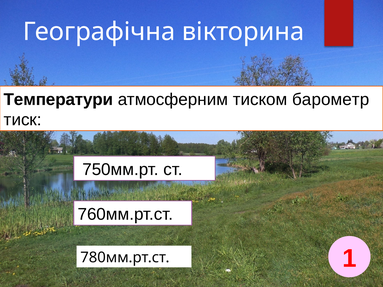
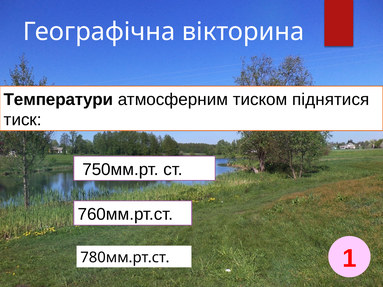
барометр: барометр -> піднятися (331, 99)
